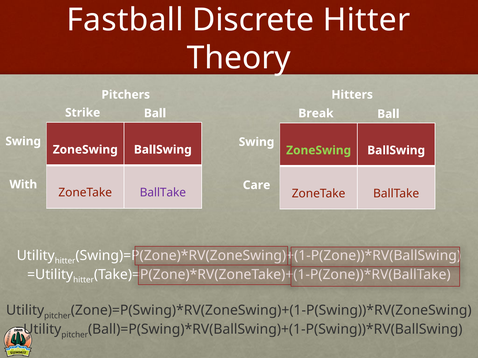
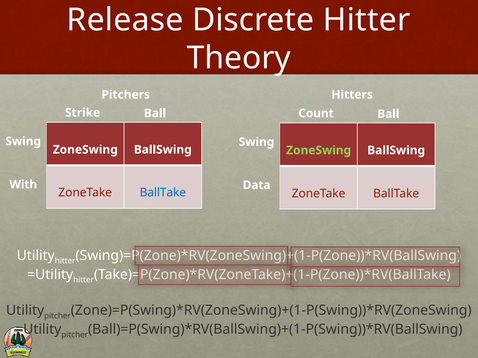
Fastball: Fastball -> Release (125, 20)
Break: Break -> Count (316, 113)
Care: Care -> Data (257, 185)
BallTake colour: purple -> blue (163, 193)
